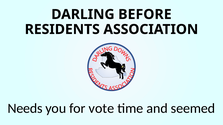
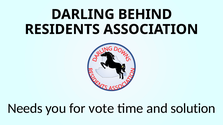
BEFORE: BEFORE -> BEHIND (145, 14)
seemed: seemed -> solution (193, 109)
